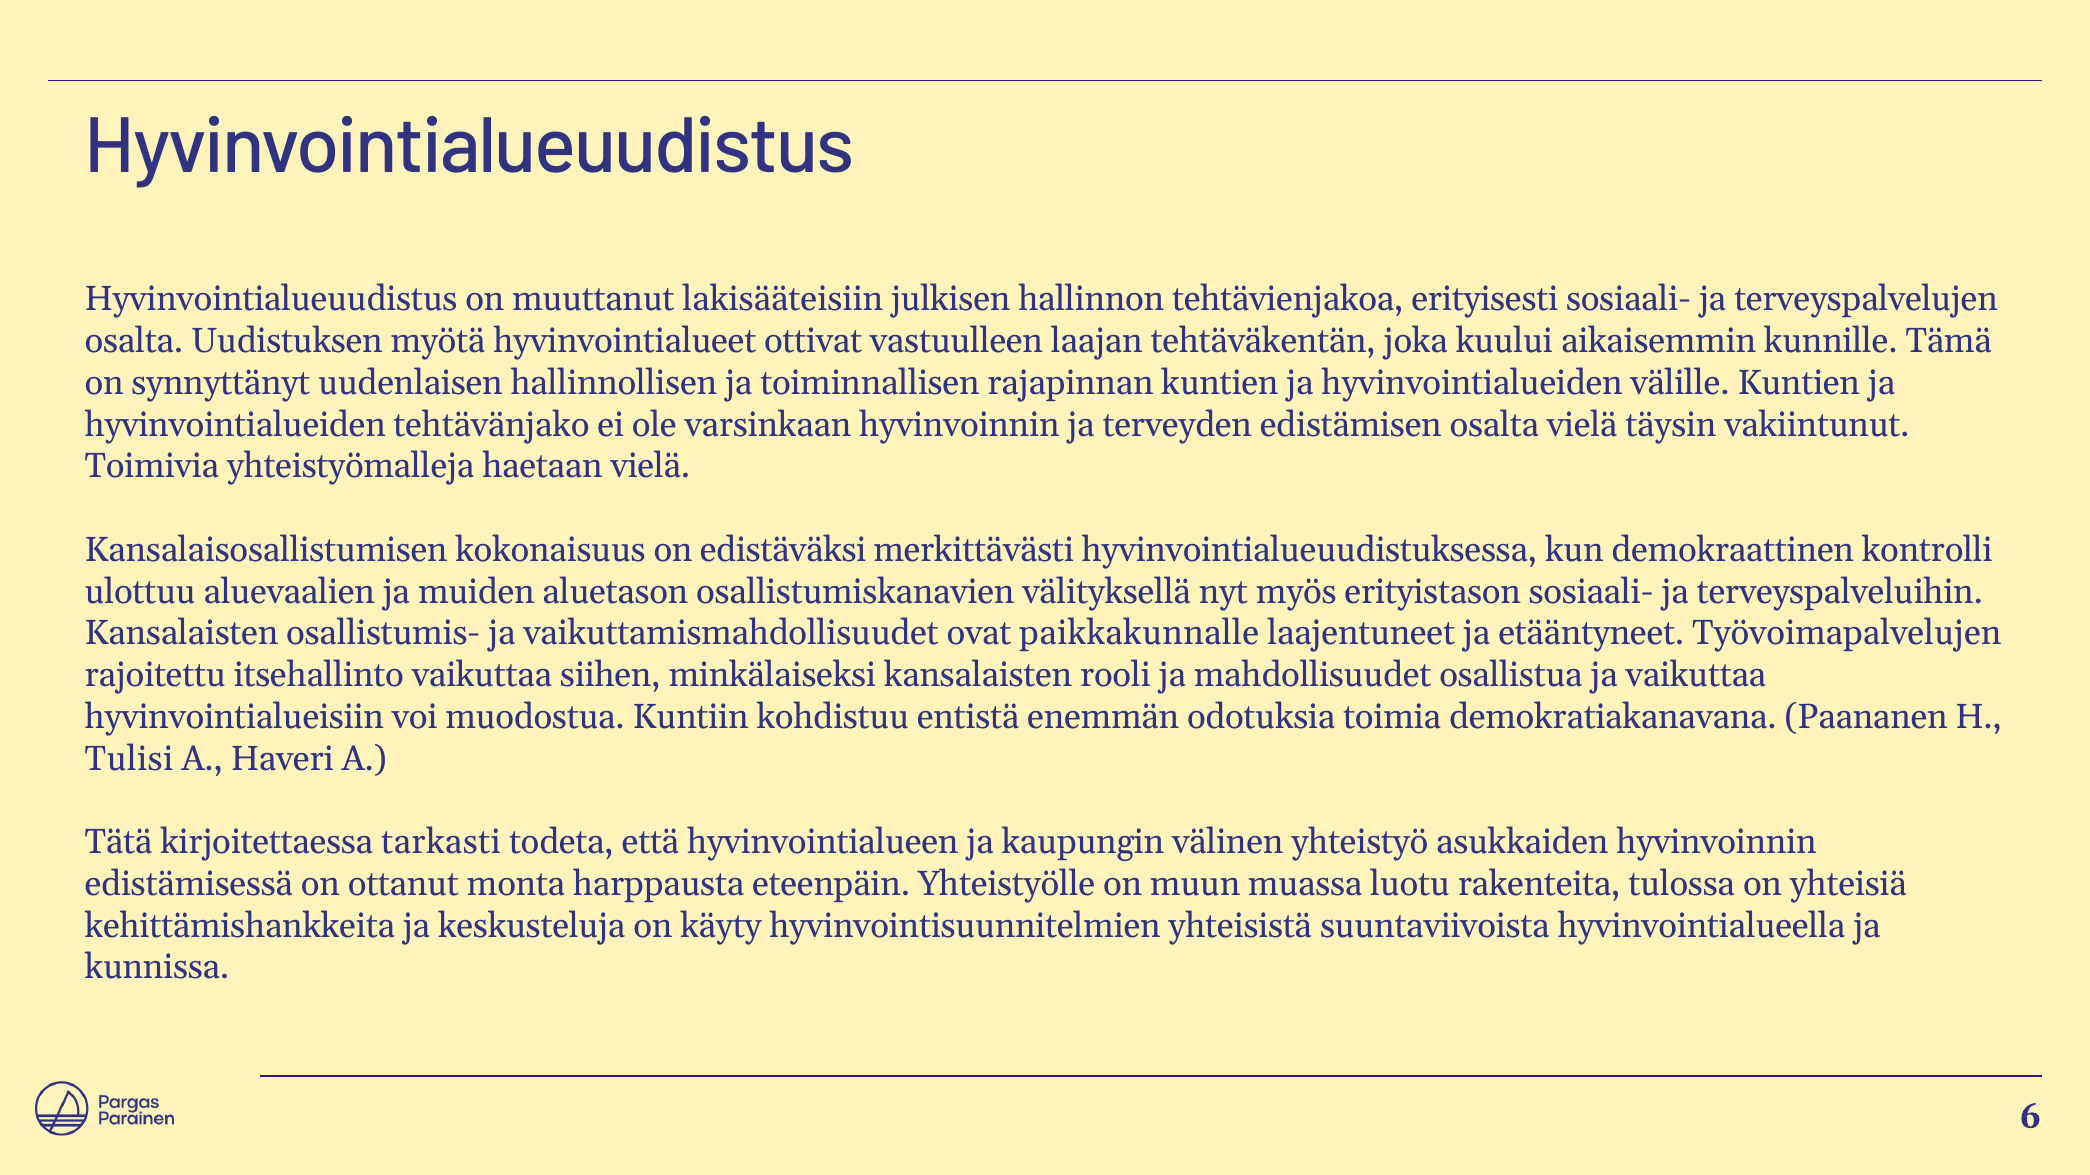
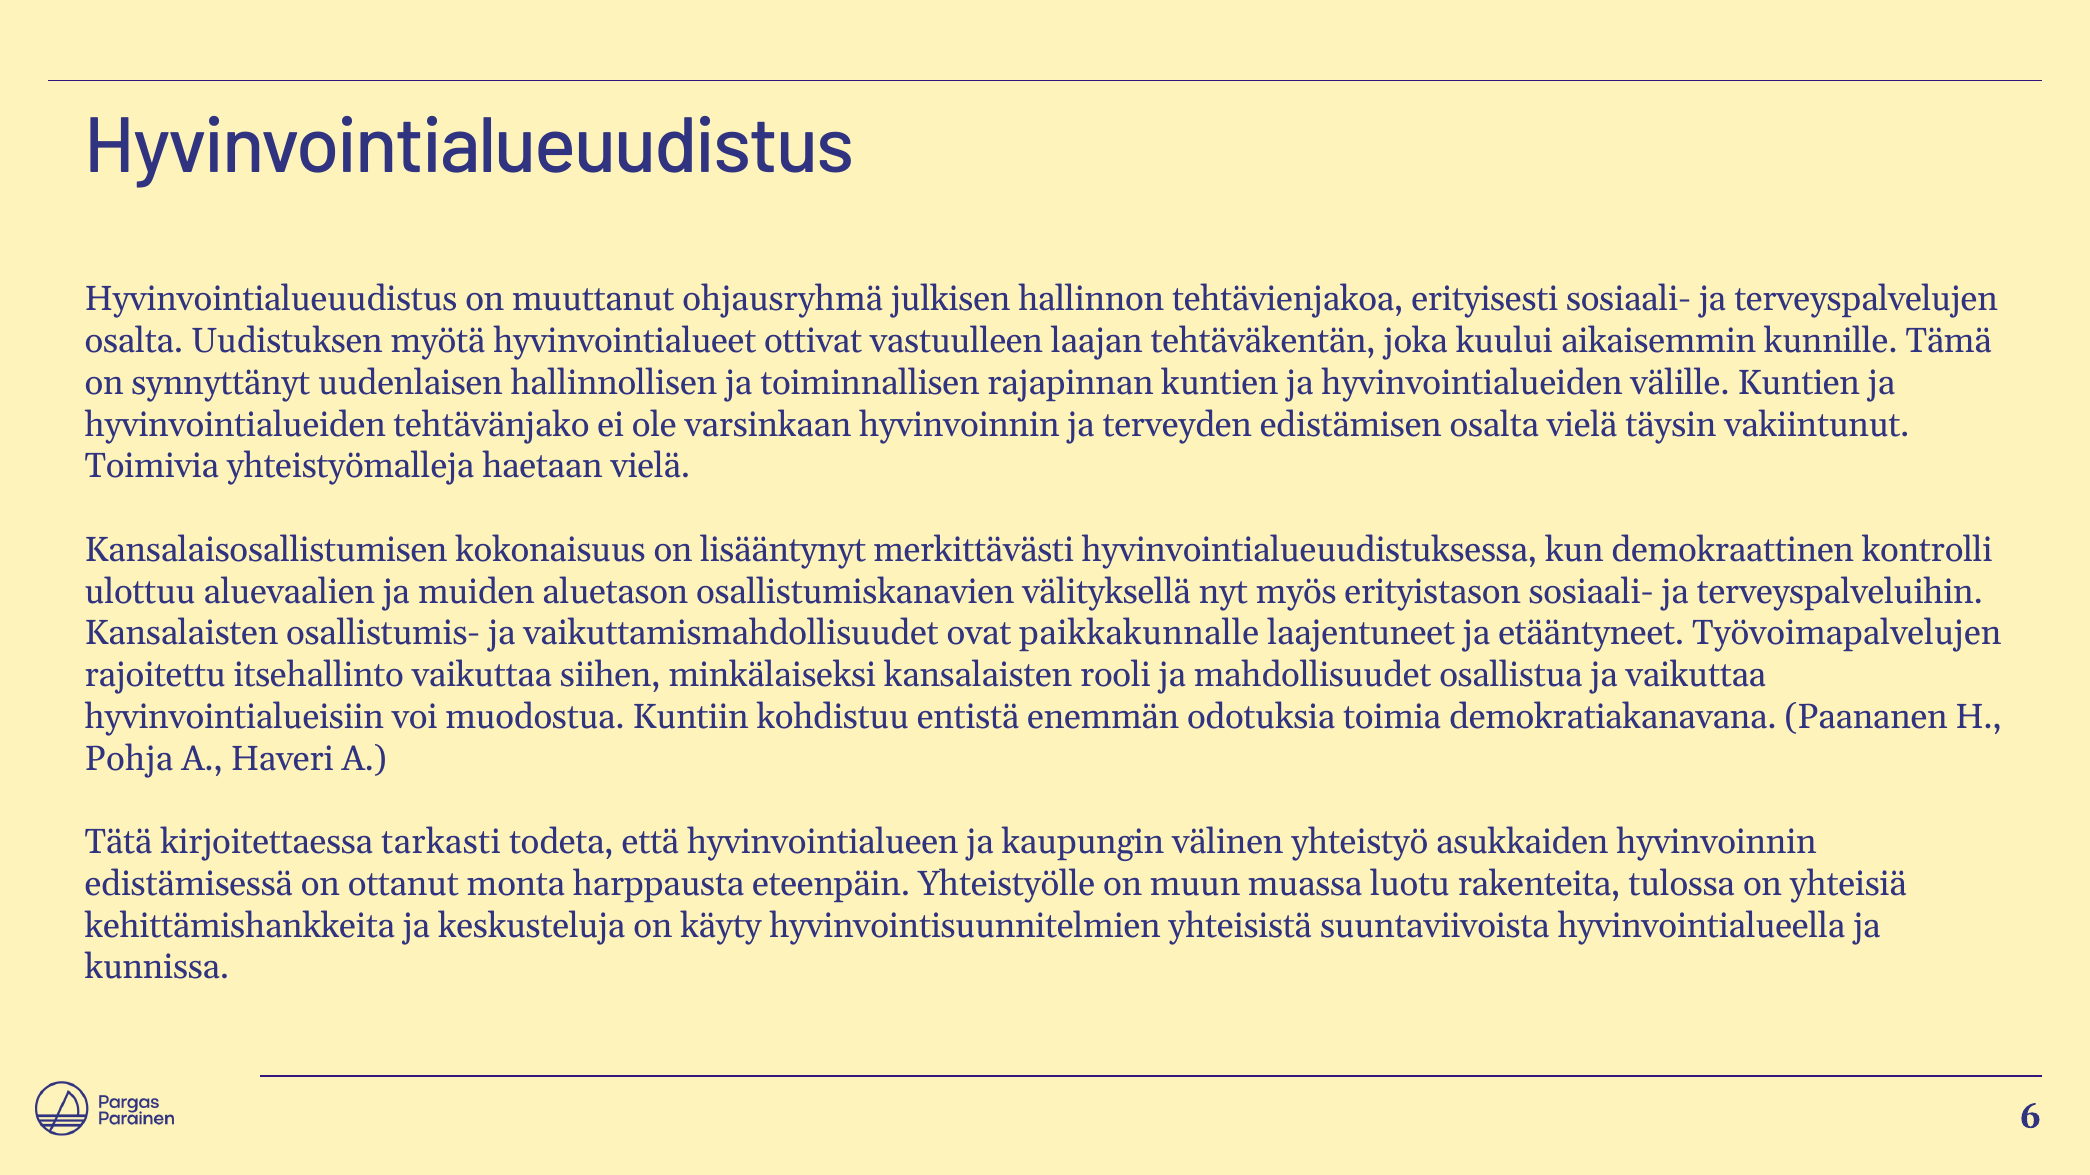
lakisääteisiin: lakisääteisiin -> ohjausryhmä (783, 299)
edistäväksi: edistäväksi -> lisääntynyt (783, 550)
Tulisi: Tulisi -> Pohja (129, 759)
